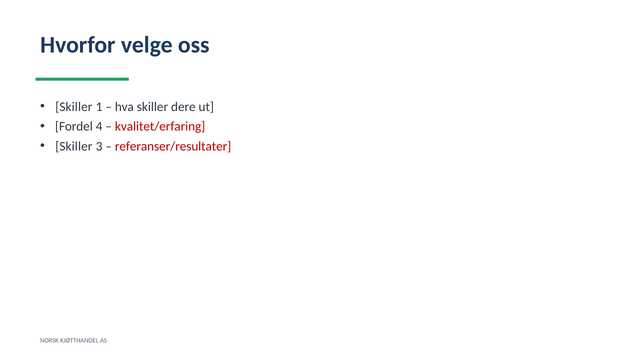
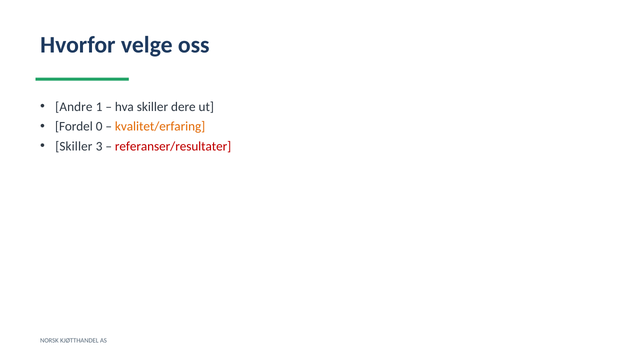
Skiller: Skiller -> Andre (74, 107)
4: 4 -> 0 (99, 127)
kvalitet/erfaring colour: red -> orange (160, 127)
